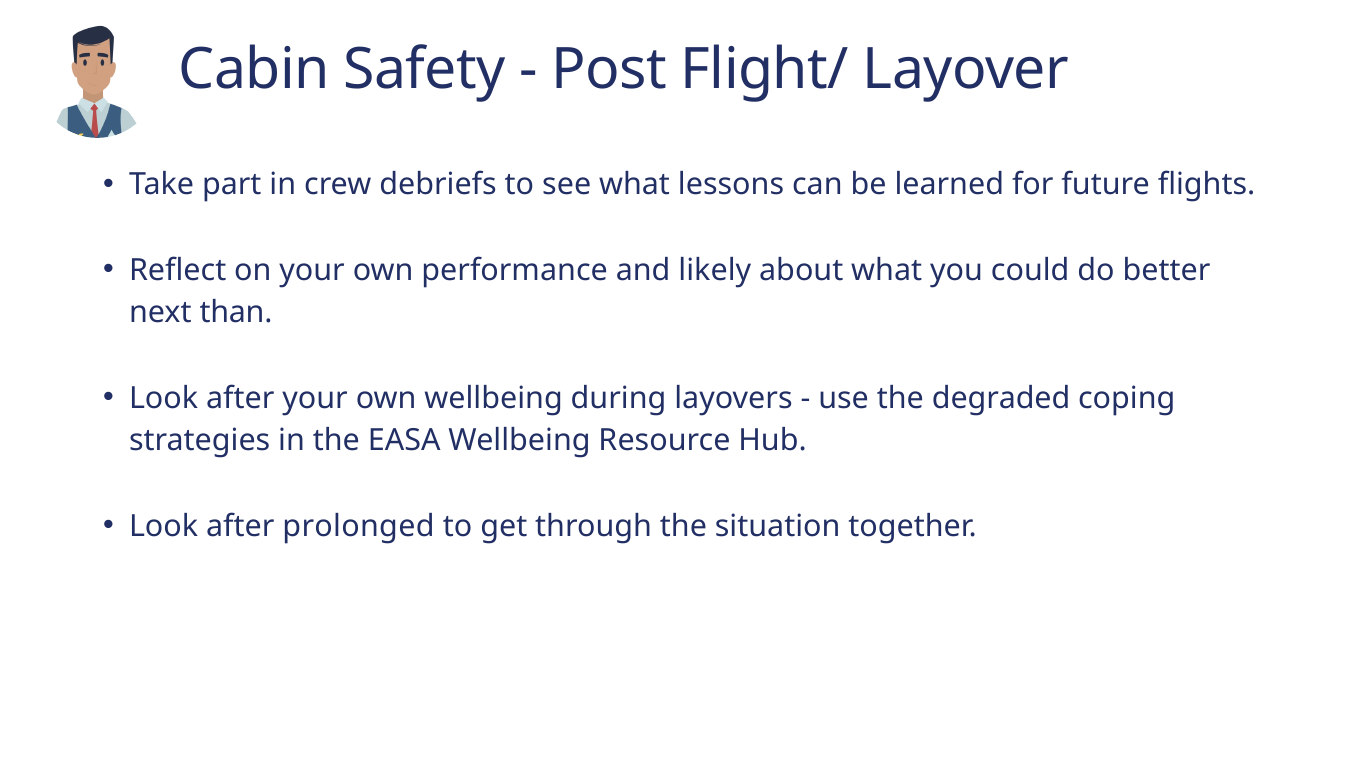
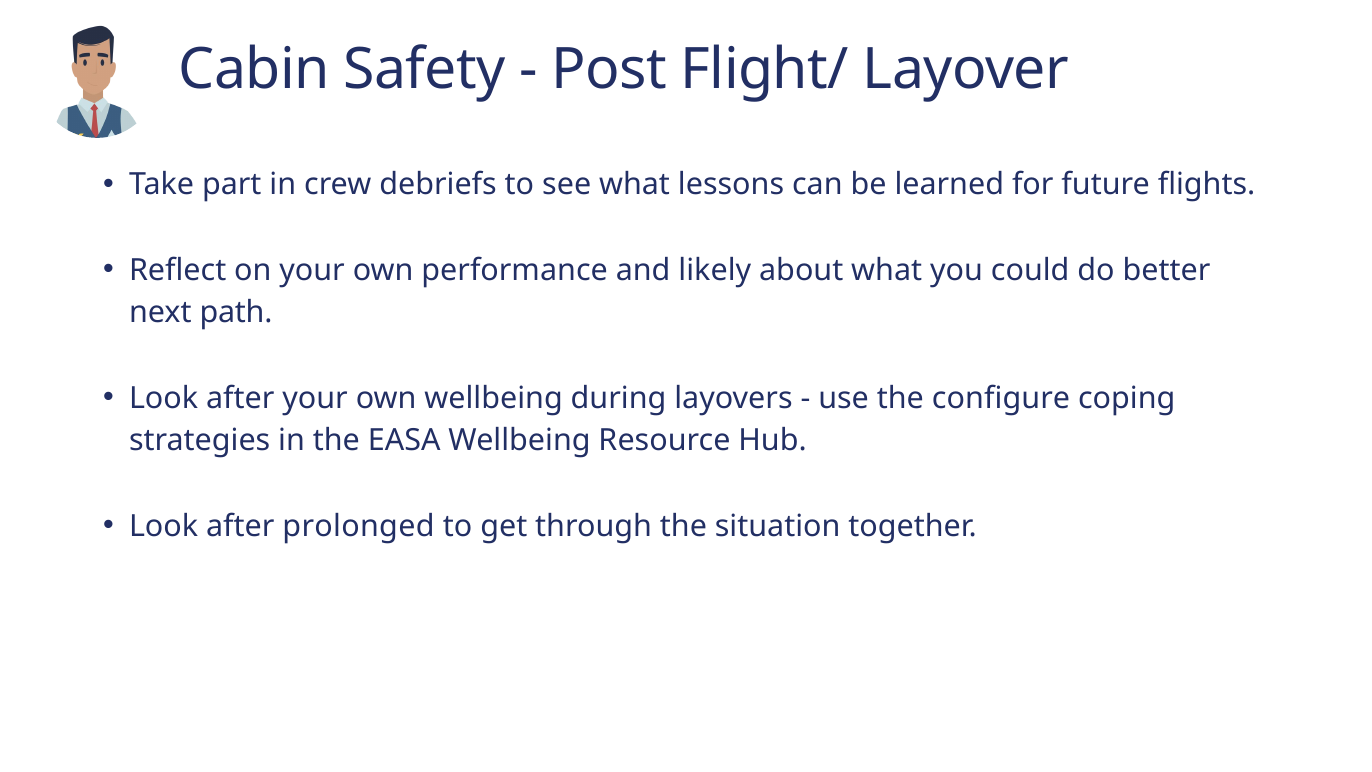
than: than -> path (236, 313)
degraded: degraded -> configure (1001, 398)
